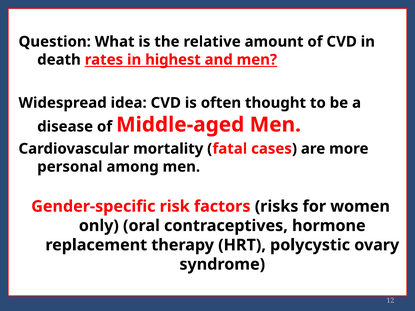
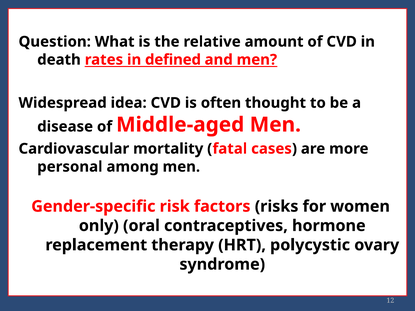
highest: highest -> defined (173, 60)
